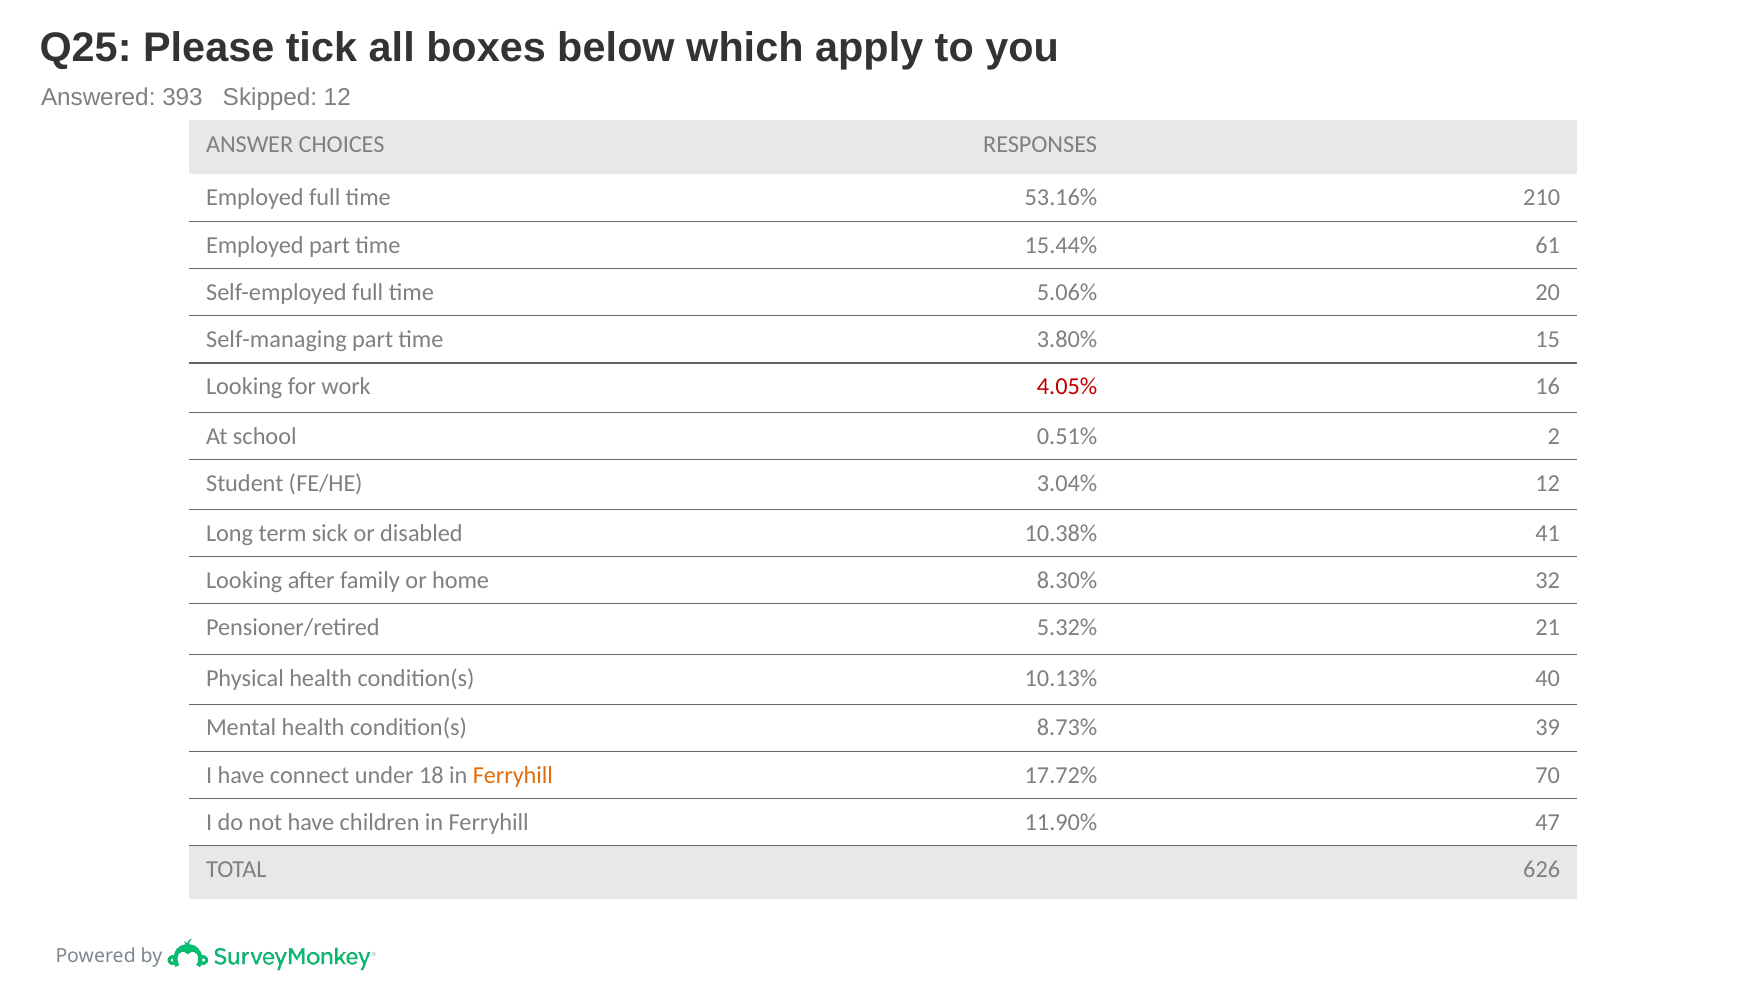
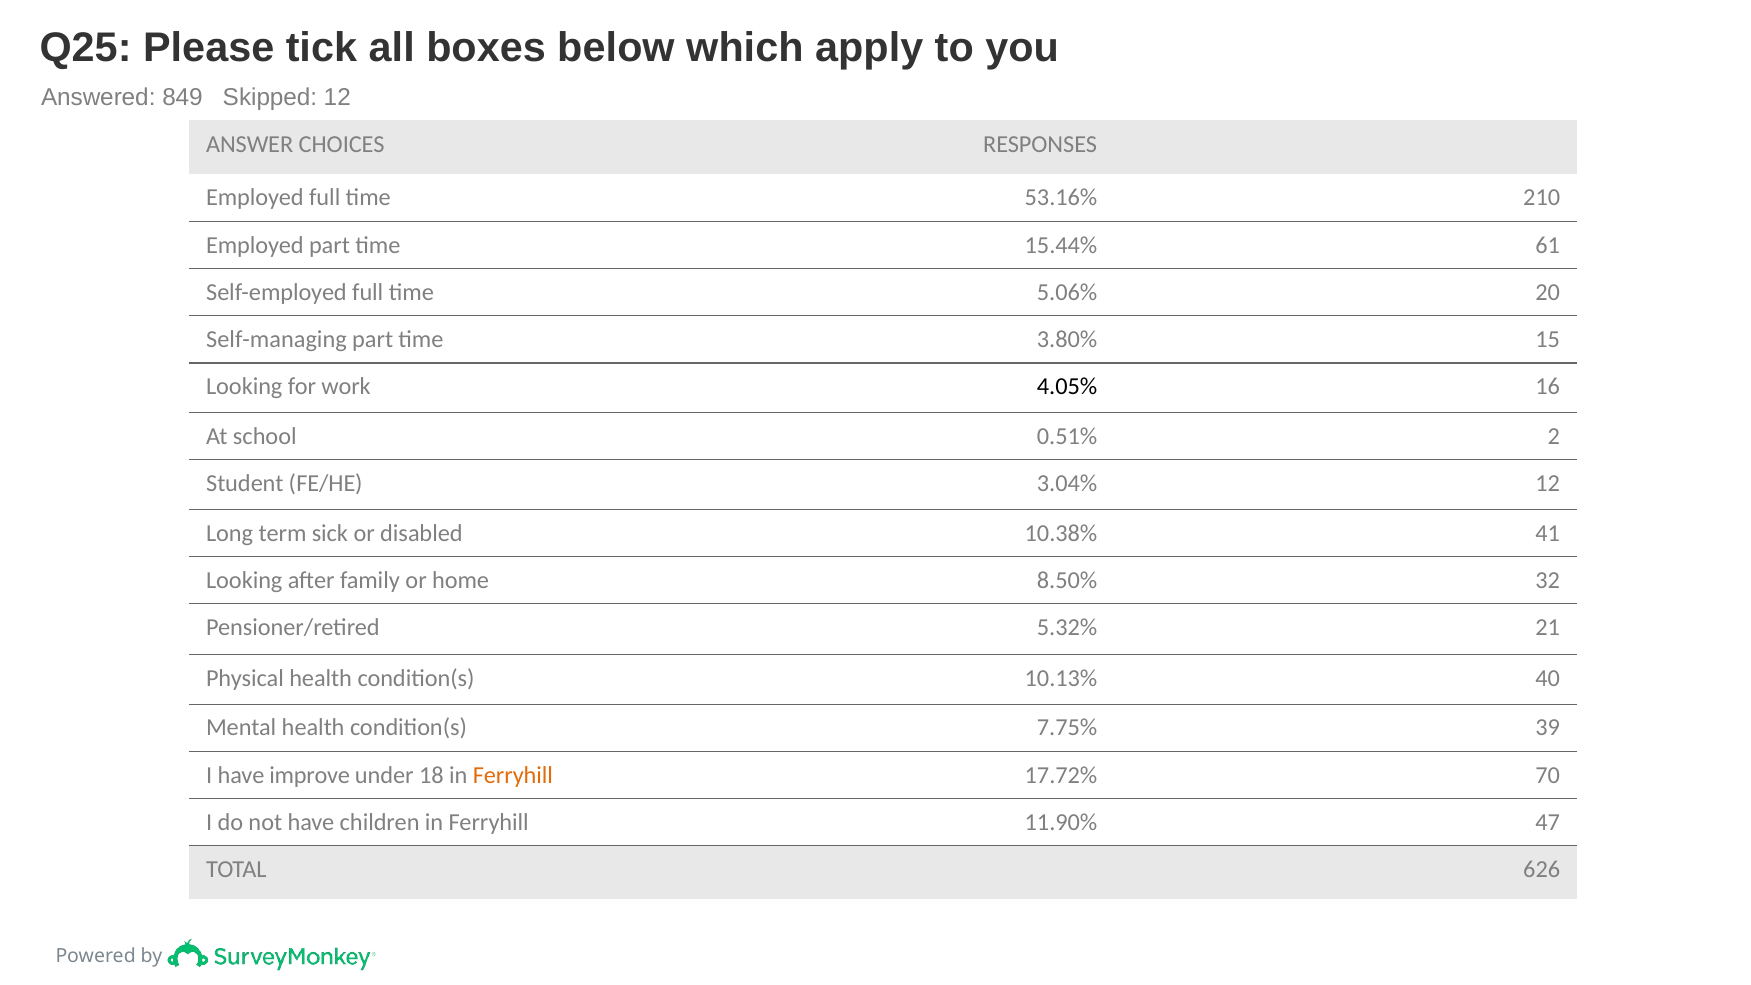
393: 393 -> 849 (182, 97)
4.05% colour: red -> black (1067, 387)
8.30%: 8.30% -> 8.50% (1067, 580)
8.73%: 8.73% -> 7.75% (1067, 728)
connect: connect -> improve (310, 775)
